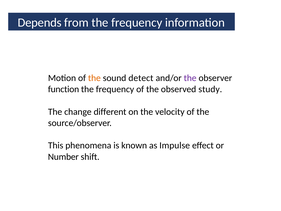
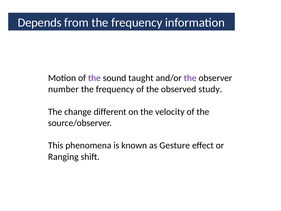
the colour: orange -> purple (94, 78)
detect: detect -> taught (141, 78)
function: function -> number (63, 89)
Impulse: Impulse -> Gesture (175, 145)
Number: Number -> Ranging (63, 157)
